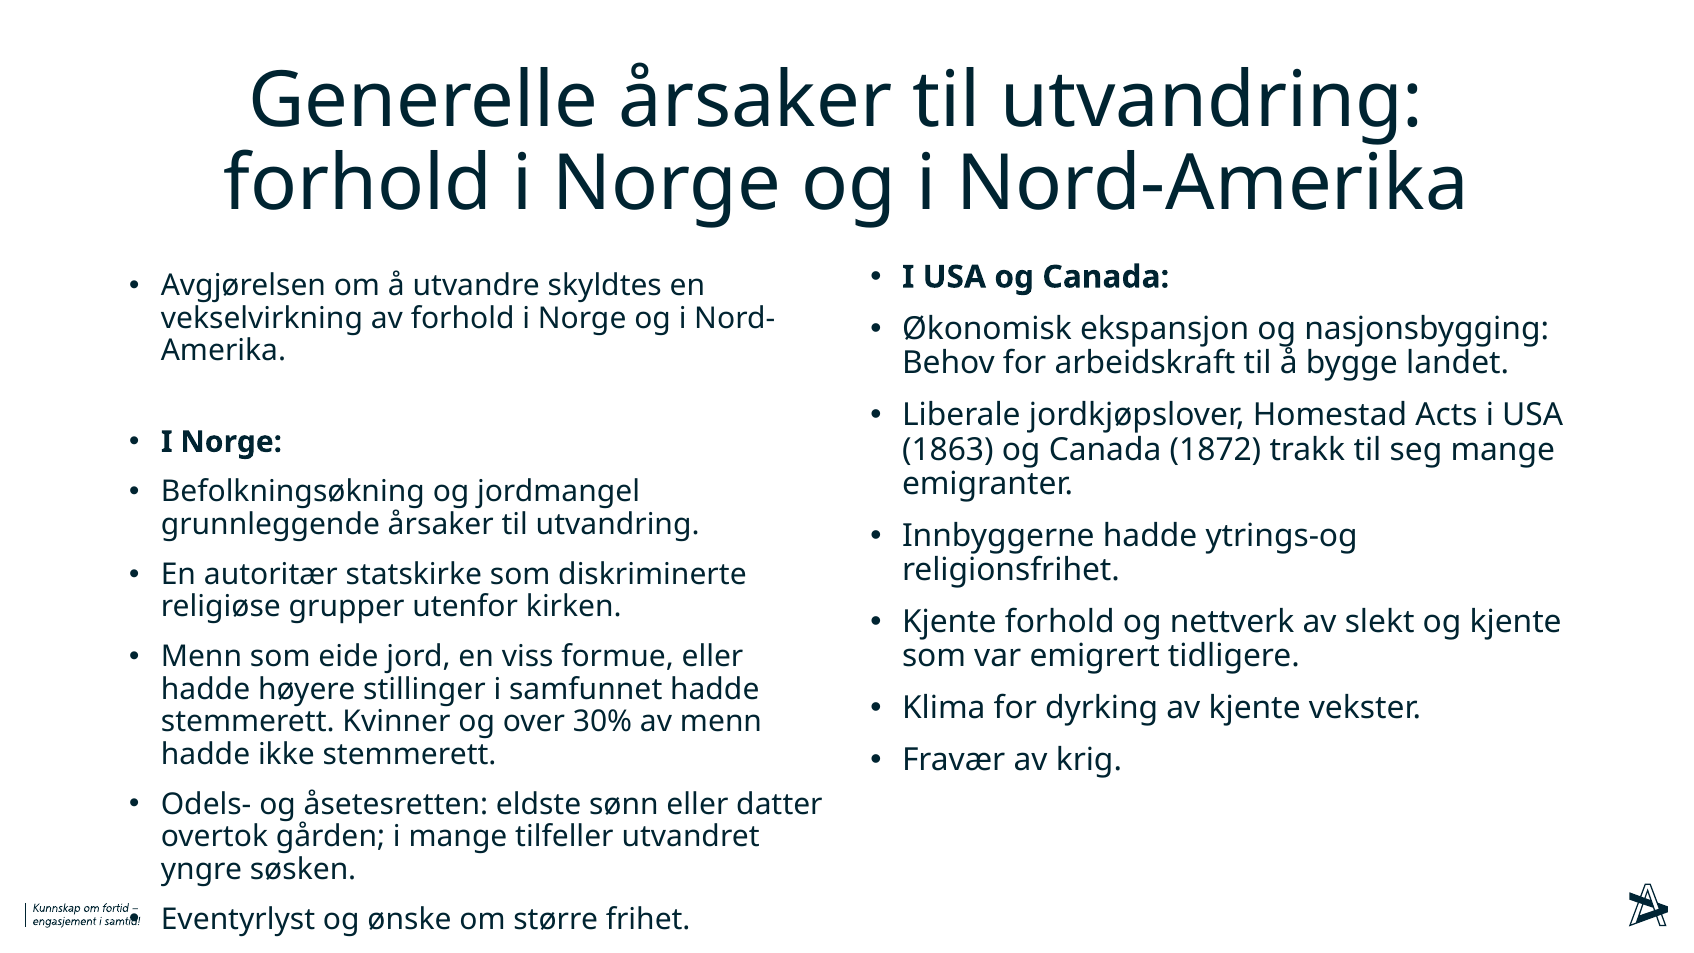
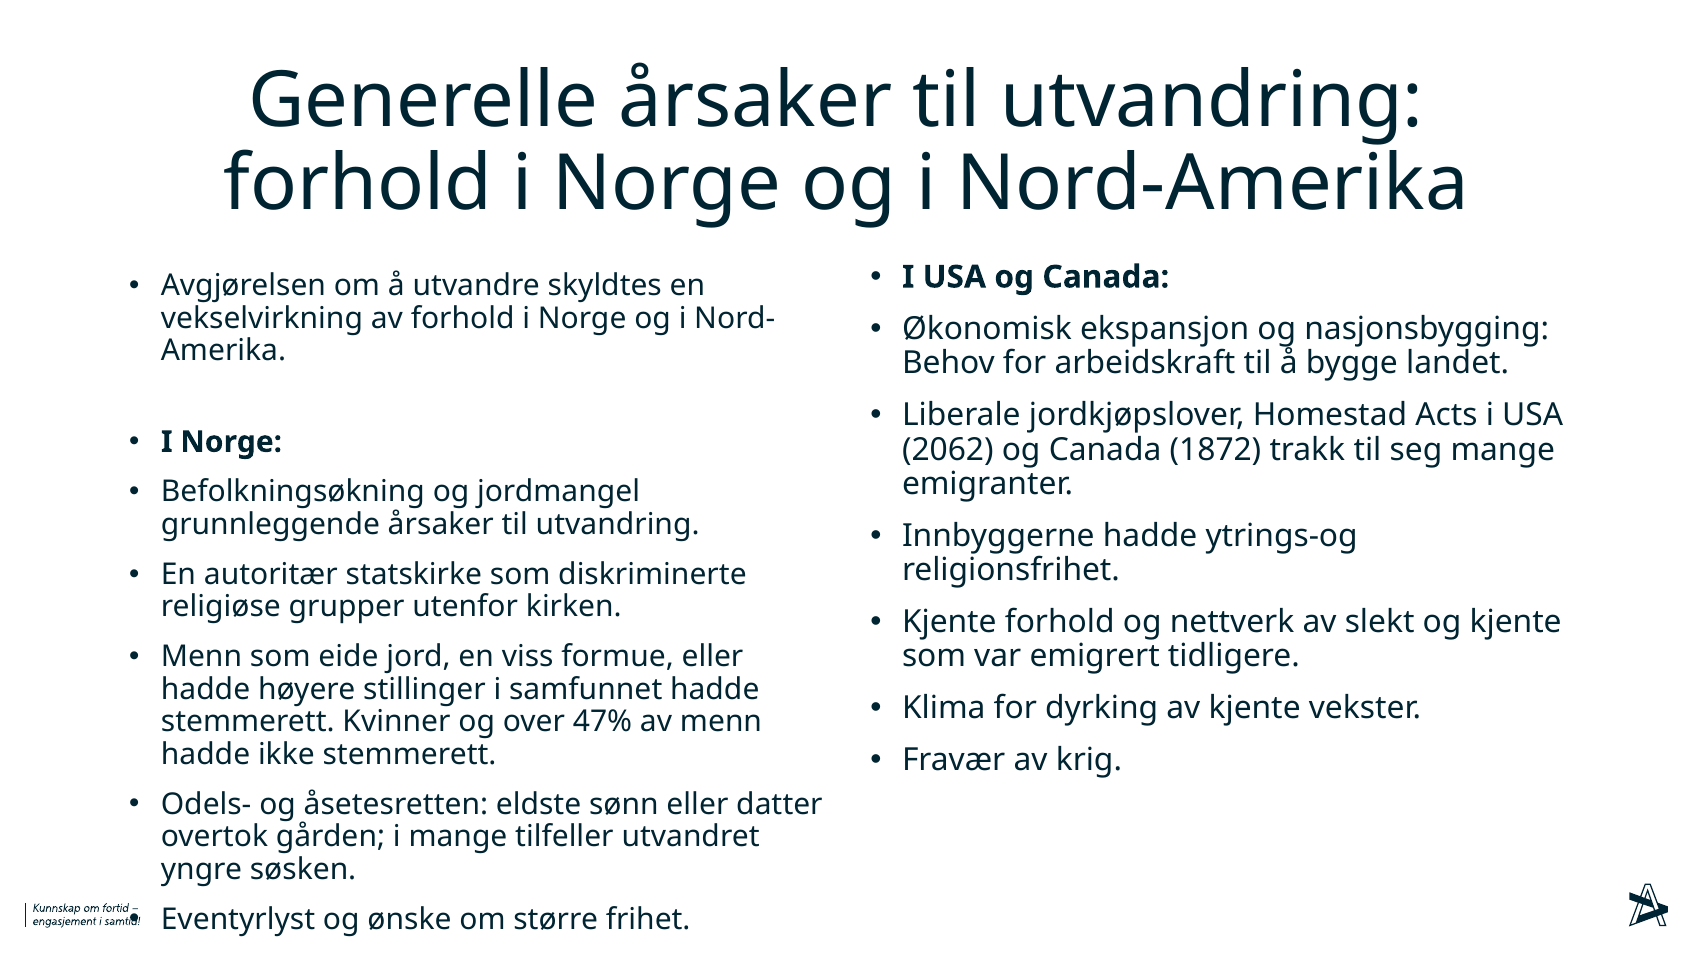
1863: 1863 -> 2062 (948, 450)
30%: 30% -> 47% (602, 722)
